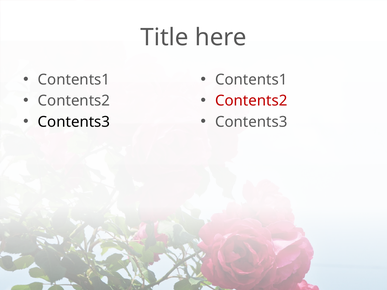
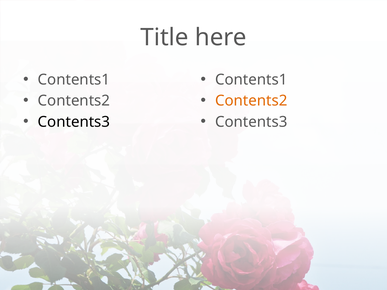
Contents2 colour: red -> orange (251, 101)
